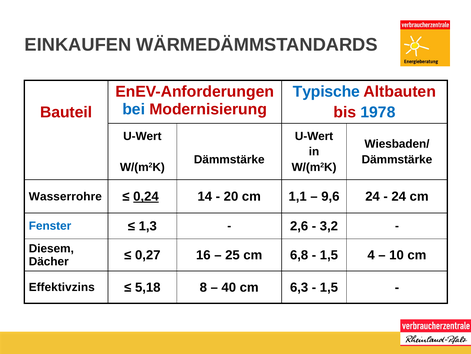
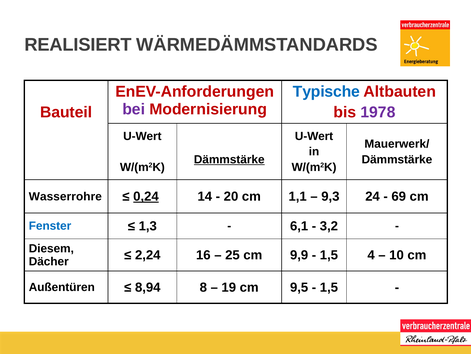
EINKAUFEN: EINKAUFEN -> REALISIERT (78, 45)
bei colour: blue -> purple (134, 109)
1978 colour: blue -> purple (378, 112)
Wiesbaden/: Wiesbaden/ -> Mauerwerk/ (397, 144)
Dämmstärke underline: none -> present (229, 159)
9,6: 9,6 -> 9,3 (330, 196)
24: 24 -> 69 (399, 196)
2,6: 2,6 -> 6,1 (299, 226)
0,27: 0,27 -> 2,24 (148, 255)
6,8: 6,8 -> 9,9 (299, 255)
Effektivzins: Effektivzins -> Außentüren (62, 287)
5,18: 5,18 -> 8,94 (148, 287)
40: 40 -> 19 (229, 287)
6,3: 6,3 -> 9,5 (299, 287)
